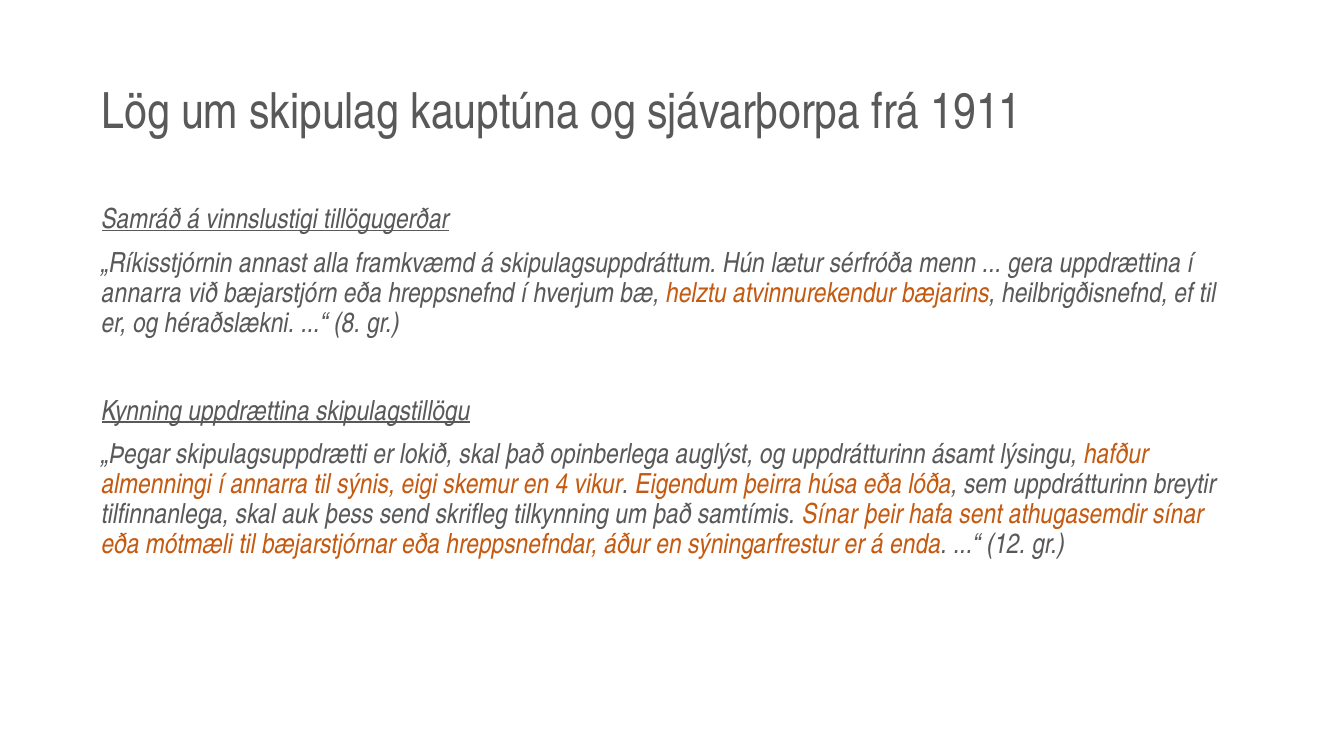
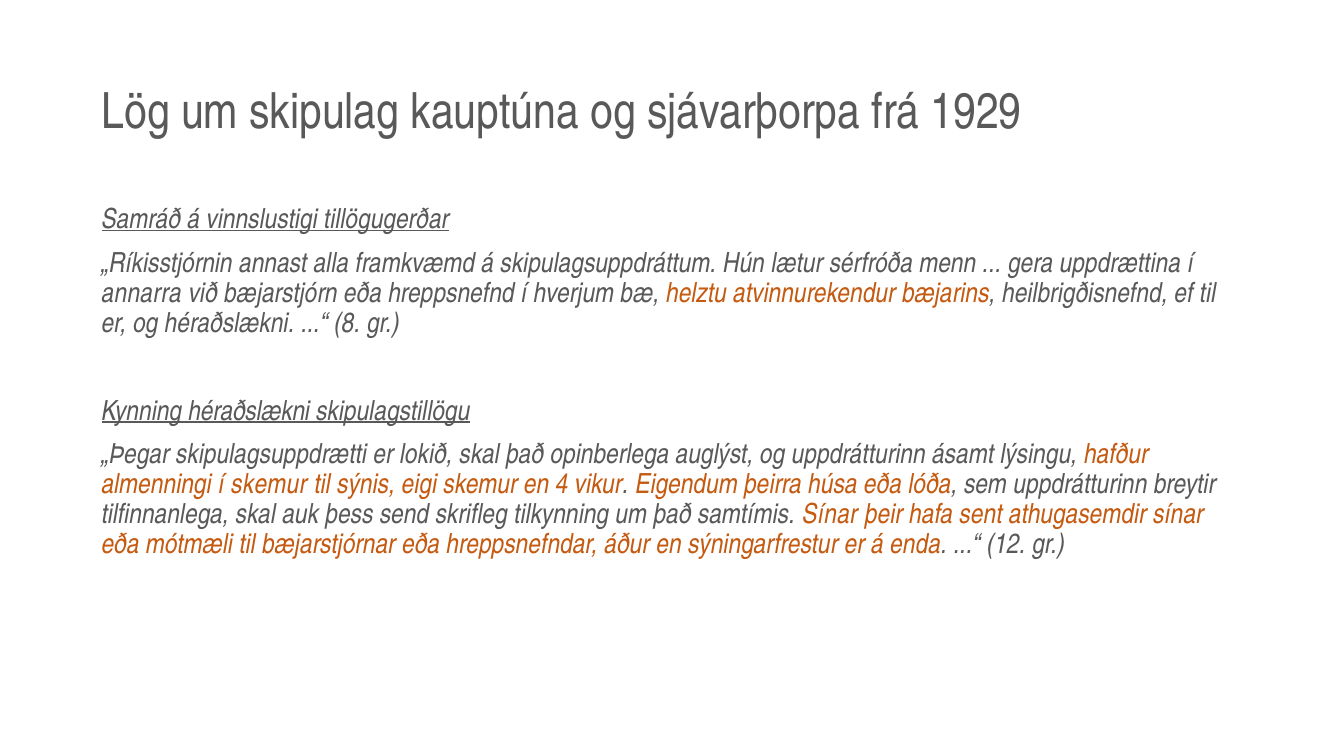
1911: 1911 -> 1929 (976, 112)
Kynning uppdrættina: uppdrættina -> héraðslækni (249, 411)
almenningi í annarra: annarra -> skemur (269, 485)
